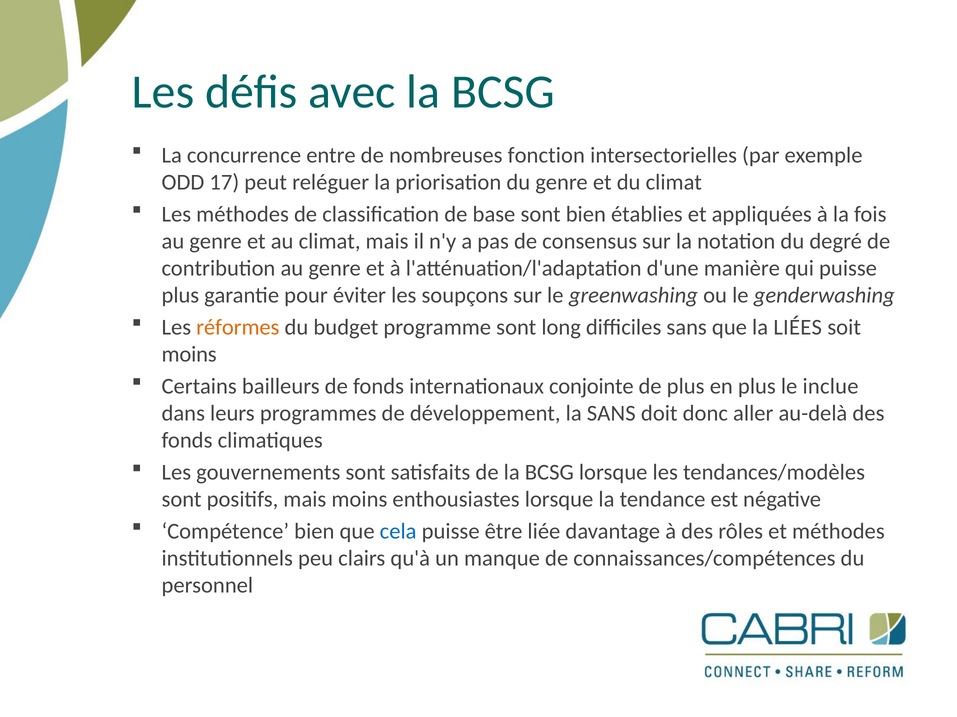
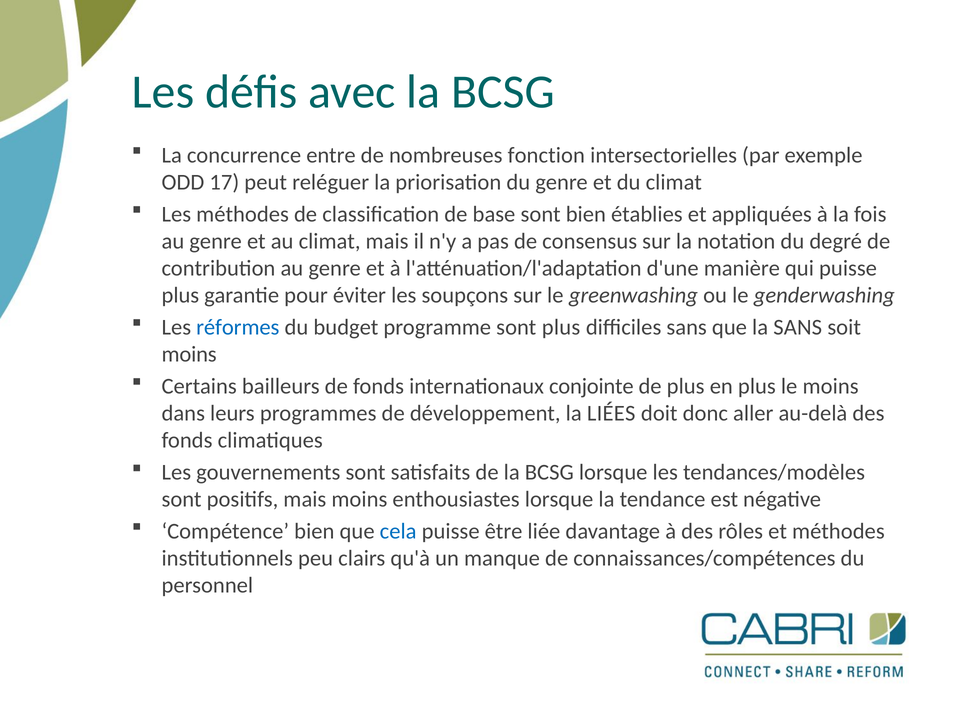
réformes colour: orange -> blue (238, 328)
sont long: long -> plus (561, 328)
la LIÉES: LIÉES -> SANS (798, 328)
le inclue: inclue -> moins (831, 387)
la SANS: SANS -> LIÉES (611, 414)
